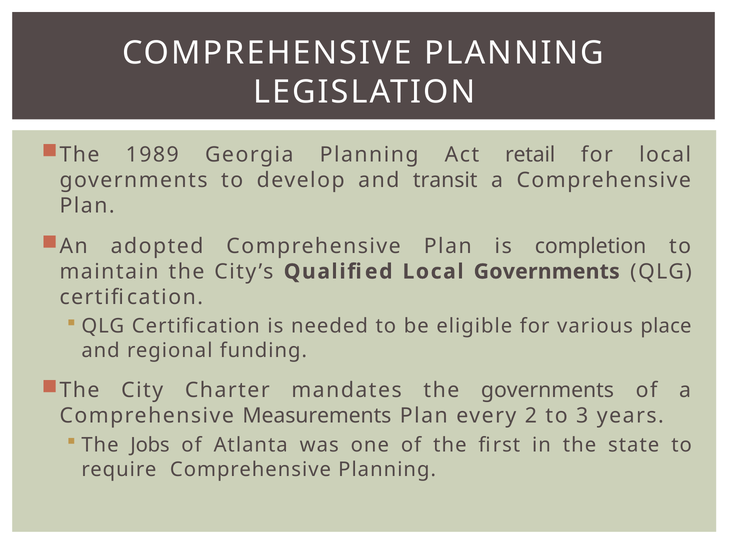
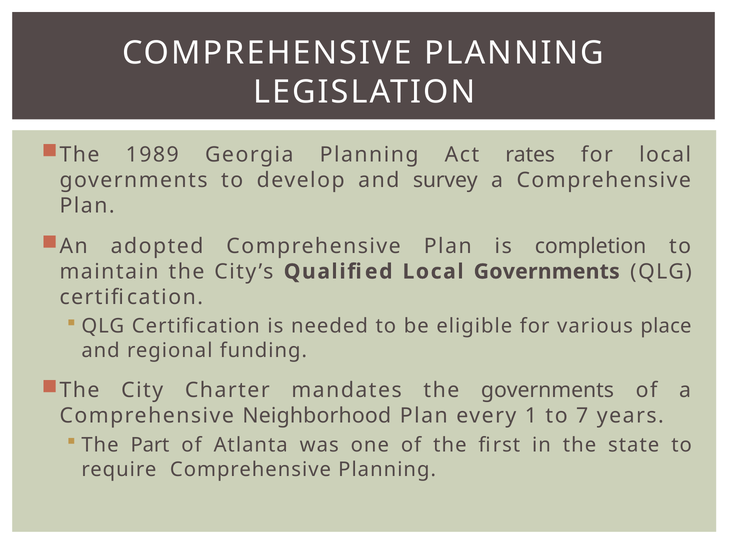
retail: retail -> rates (530, 155)
transit: transit -> survey (445, 180)
Measurements: Measurements -> Neighborhood (317, 417)
2: 2 -> 1 (531, 417)
3: 3 -> 7 (582, 417)
Jobs: Jobs -> Part (150, 446)
